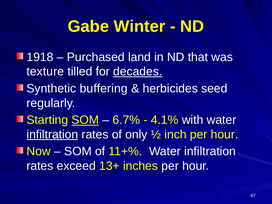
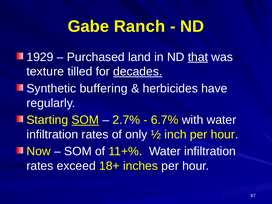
Winter: Winter -> Ranch (140, 26)
1918: 1918 -> 1929 (40, 57)
that underline: none -> present (198, 57)
seed: seed -> have (214, 89)
6.7%: 6.7% -> 2.7% (126, 120)
4.1%: 4.1% -> 6.7% (165, 120)
infiltration underline: present -> none (52, 134)
13+: 13+ -> 18+ (109, 166)
